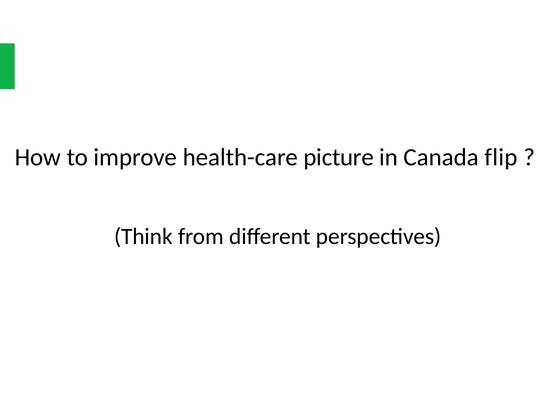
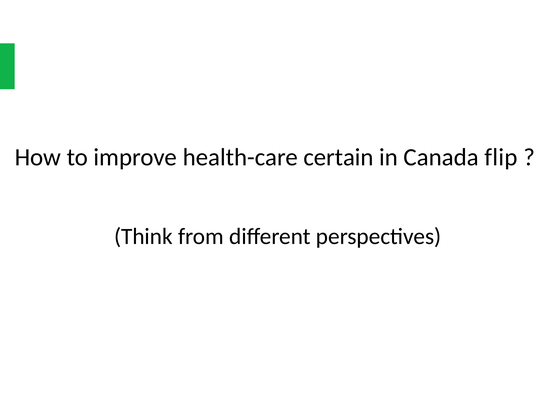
picture: picture -> certain (338, 157)
